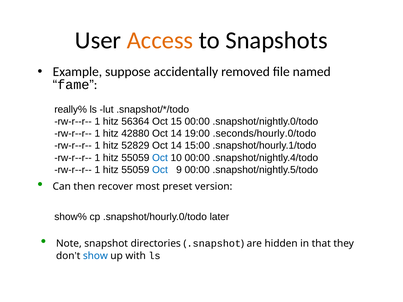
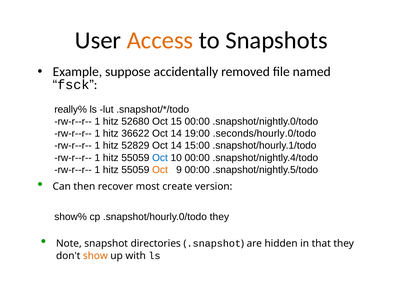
fame: fame -> fsck (73, 85)
56364: 56364 -> 52680 (135, 122)
42880: 42880 -> 36622 (135, 134)
Oct colour: blue -> orange (160, 170)
preset: preset -> create (177, 187)
.snapshot/hourly.0/todo later: later -> they (219, 217)
show colour: blue -> orange (95, 256)
